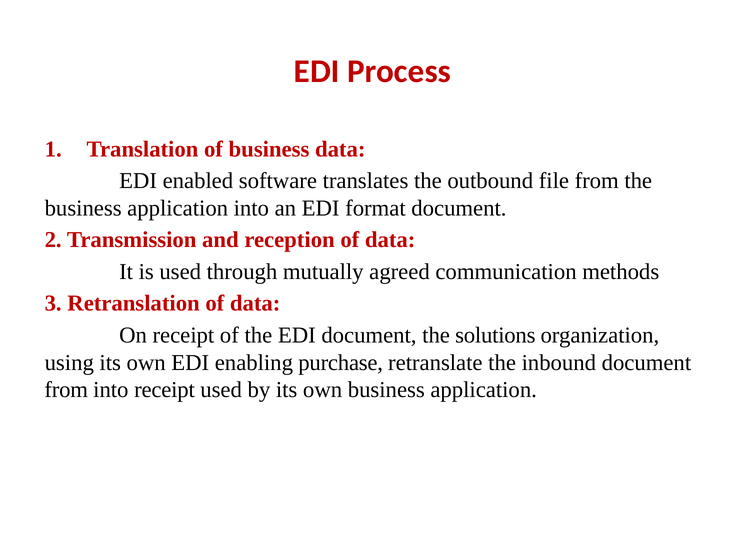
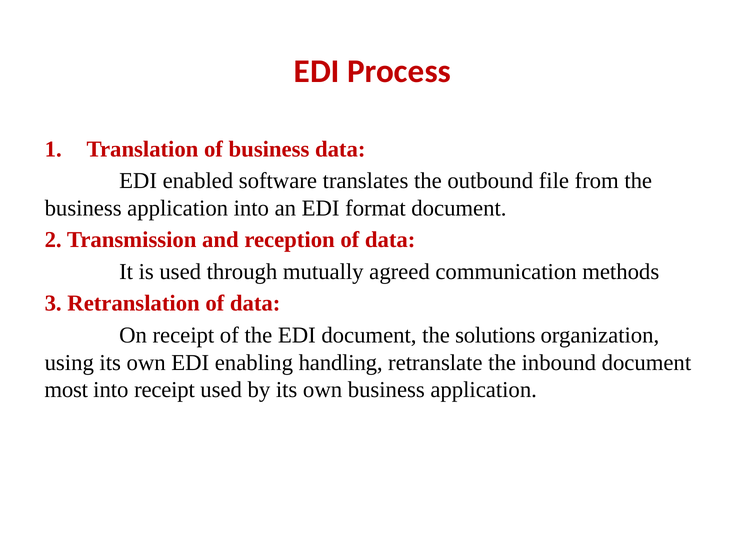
purchase: purchase -> handling (341, 363)
from: from -> most (66, 390)
